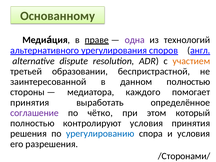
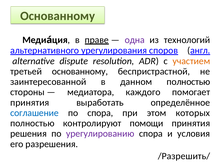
третьей образовании: образовании -> основанному (80, 71)
соглашение colour: purple -> blue (34, 113)
по чётко: чётко -> спора (100, 113)
который: который -> которых (193, 113)
контролируют условия: условия -> помощи (147, 123)
урегулированию colour: blue -> purple (100, 134)
/Сторонами/: /Сторонами/ -> /Разрешить/ (184, 156)
